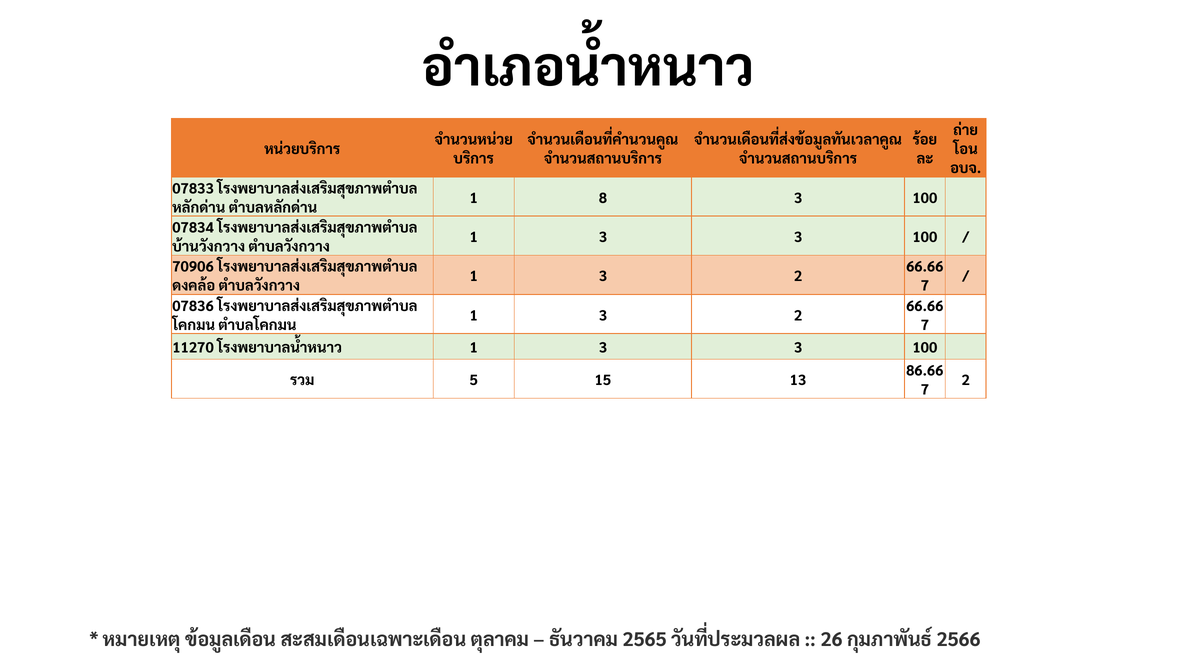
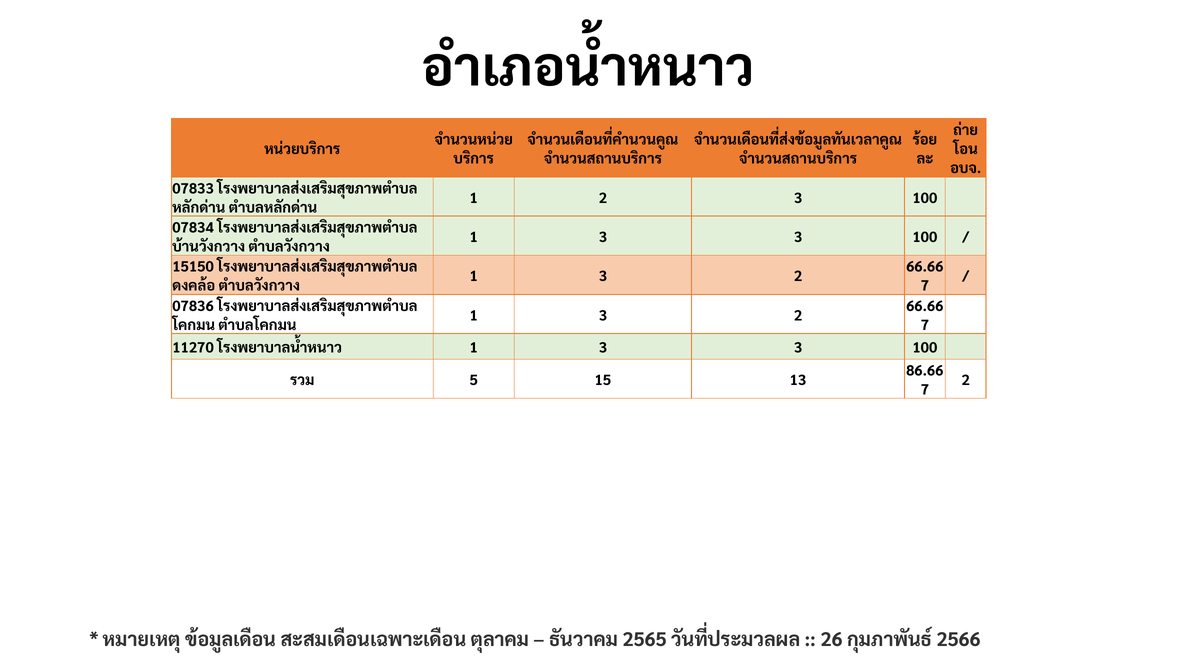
1 8: 8 -> 2 (603, 198)
70906: 70906 -> 15150 (193, 267)
